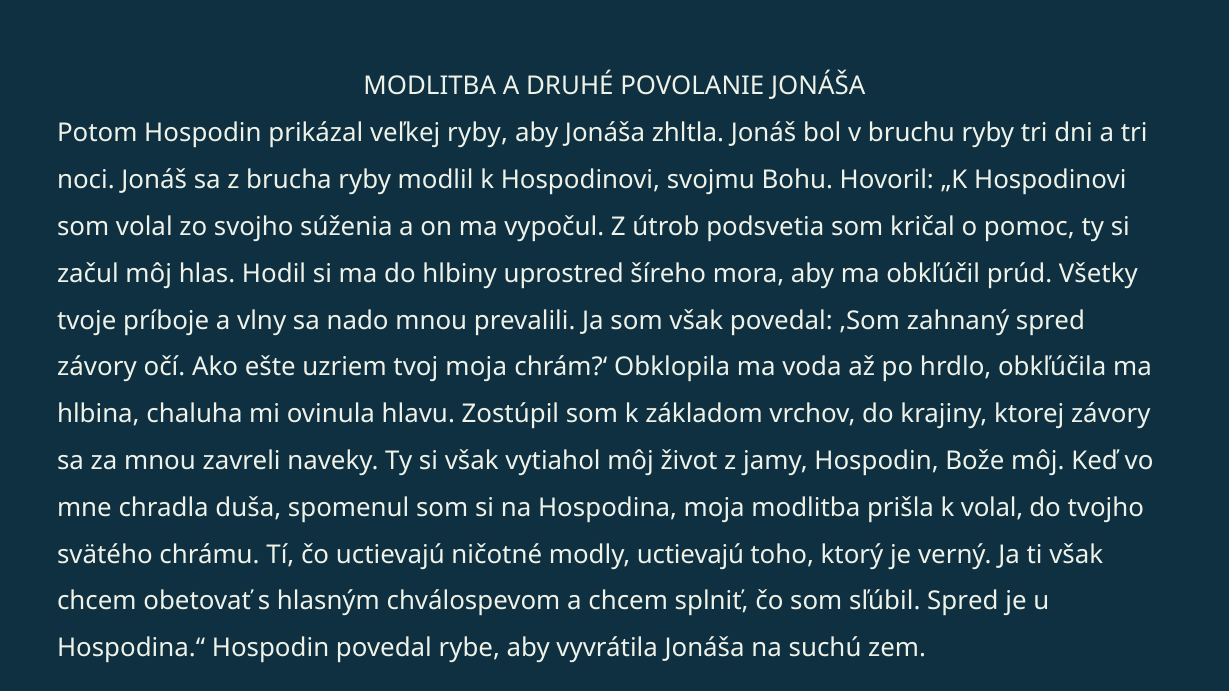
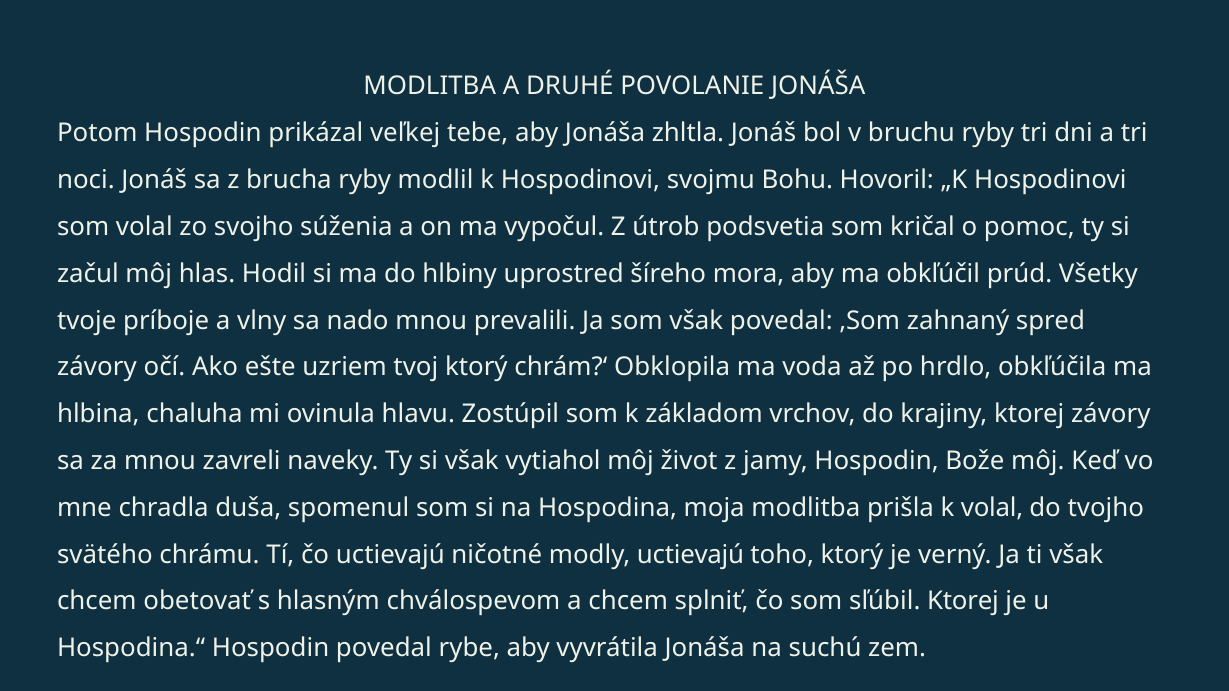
veľkej ryby: ryby -> tebe (478, 133)
tvoj moja: moja -> ktorý (476, 367)
sľúbil Spred: Spred -> Ktorej (963, 602)
